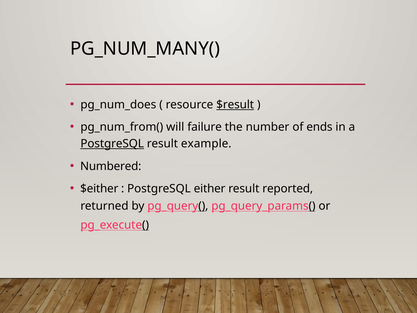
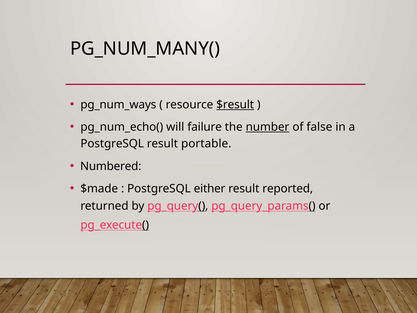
pg_num_does: pg_num_does -> pg_num_ways (118, 105)
pg_num_from(: pg_num_from( -> pg_num_echo( (122, 127)
number underline: none -> present (268, 127)
ends: ends -> false (319, 127)
PostgreSQL underline: present -> none (112, 144)
example: example -> portable (206, 144)
$either: $either -> $made (99, 189)
